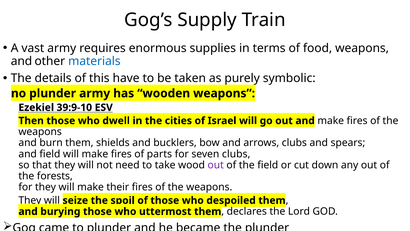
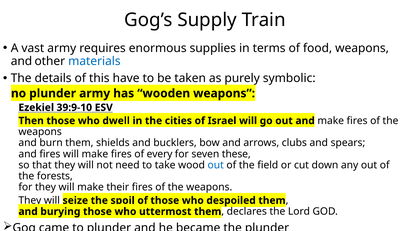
and field: field -> fires (50, 154)
parts: parts -> every (160, 154)
seven clubs: clubs -> these (236, 154)
out colour: purple -> blue (216, 165)
